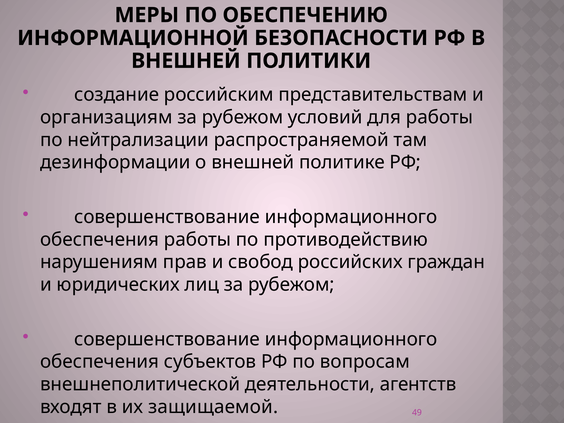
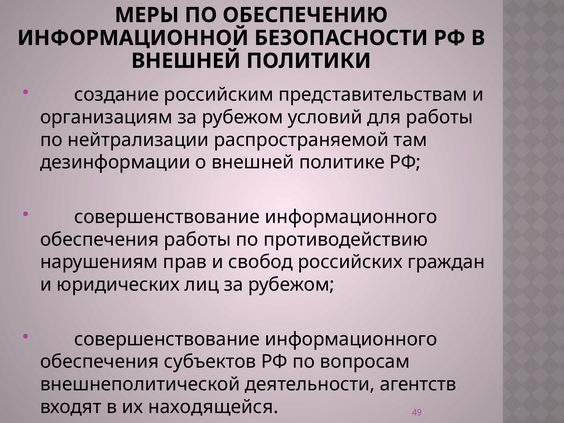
защищаемой: защищаемой -> находящейся (213, 407)
